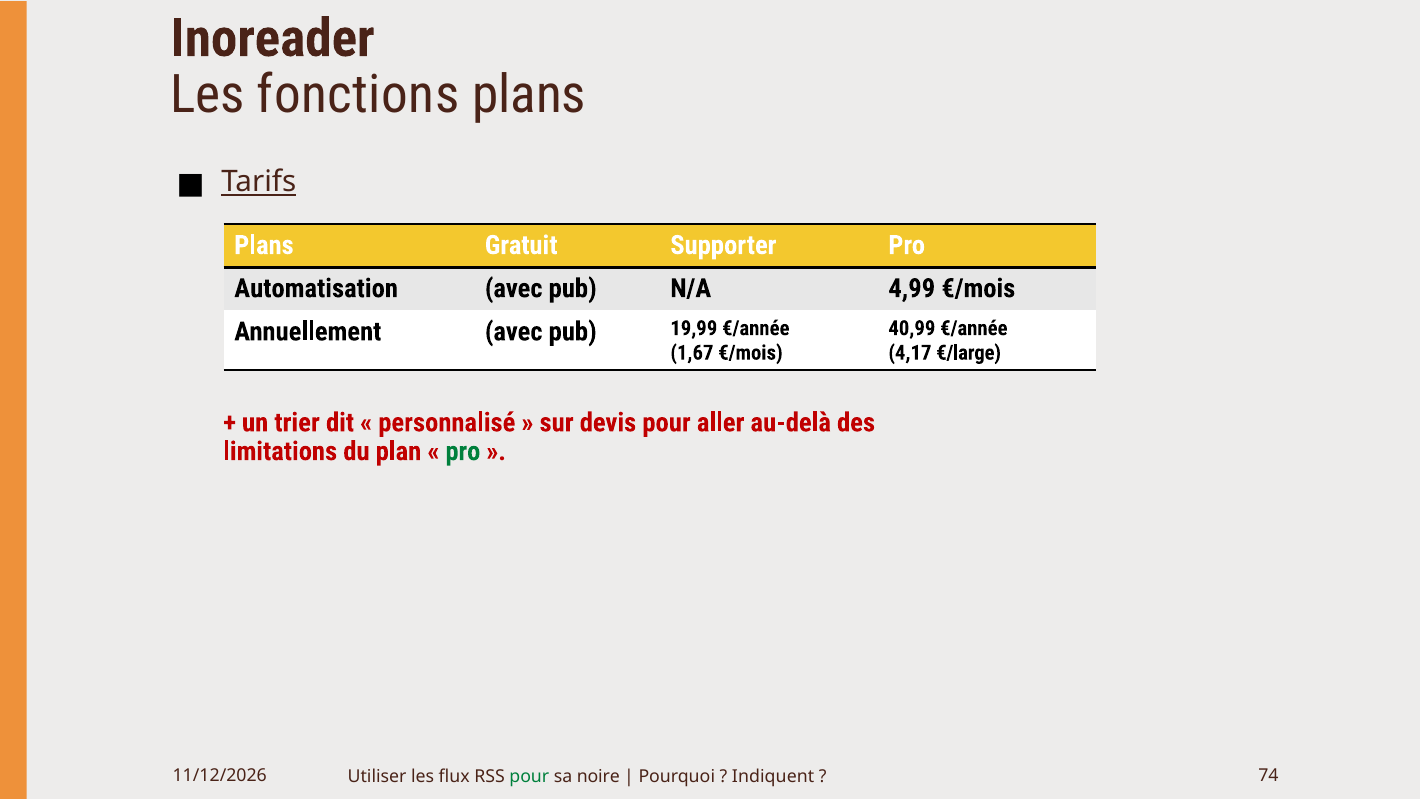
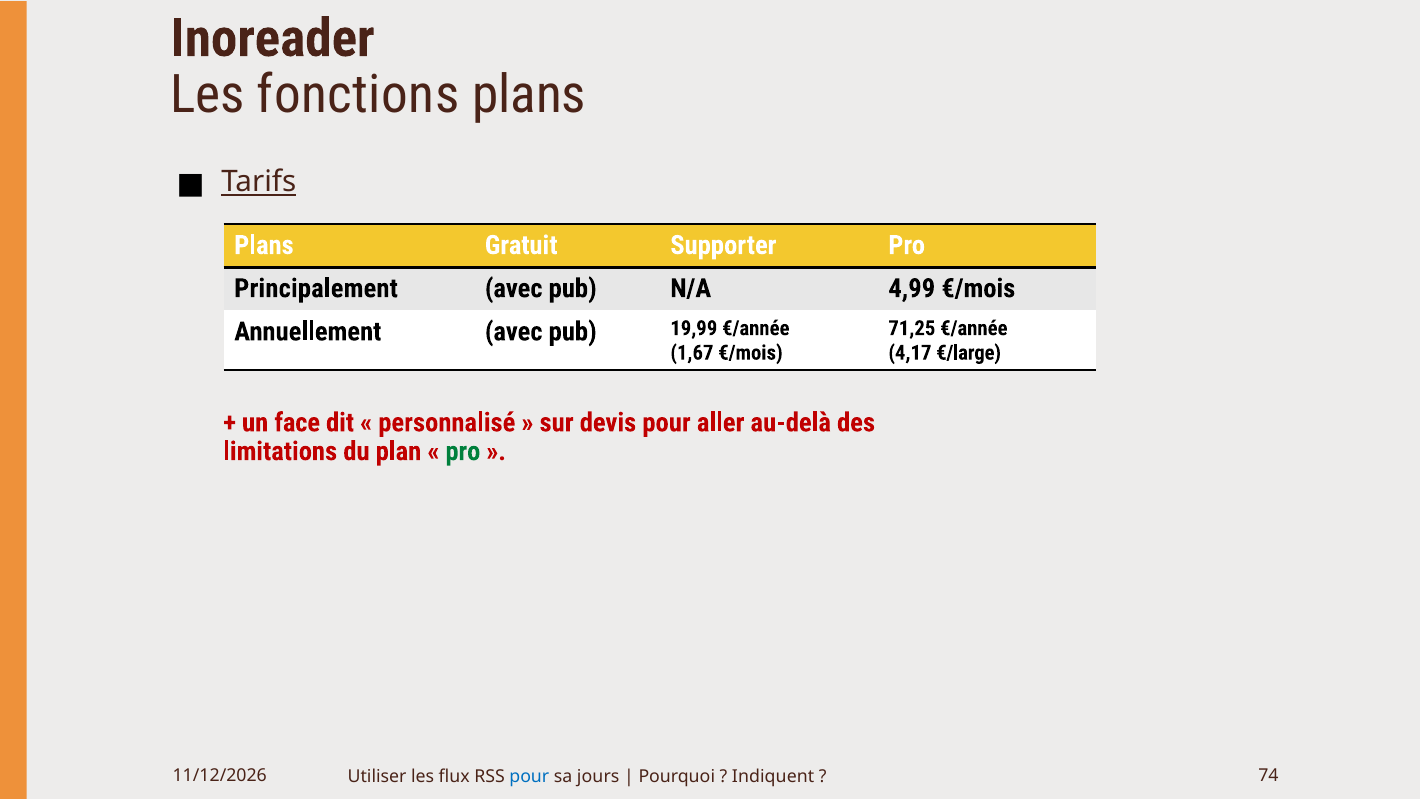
Automatisation: Automatisation -> Principalement (316, 288)
40,99: 40,99 -> 71,25 (912, 328)
trier: trier -> face (297, 422)
pour colour: green -> blue (529, 776)
noire: noire -> jours (598, 776)
